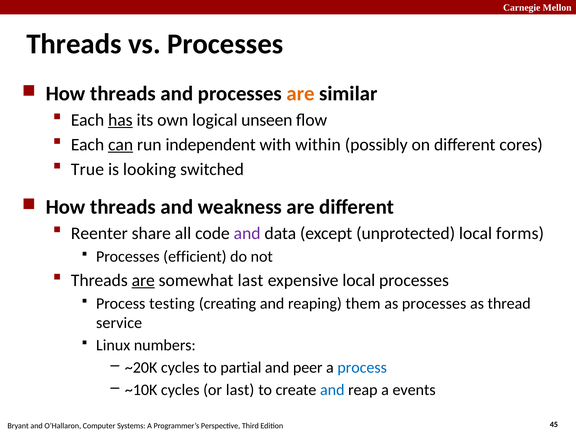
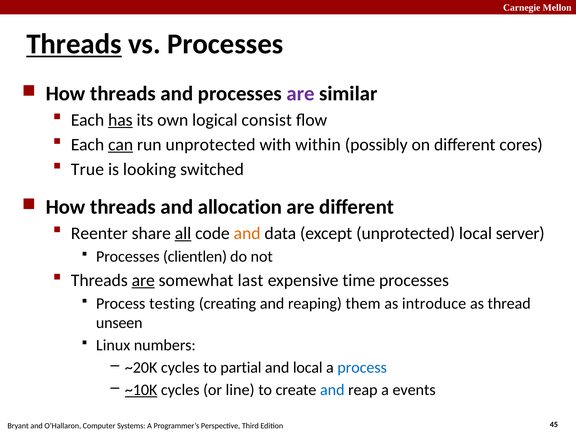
Threads underline: none -> present (74, 44)
are colour: orange -> purple (301, 94)
unseen: unseen -> consist (267, 120)
run independent: independent -> unprotected (211, 145)
weakness: weakness -> allocation (240, 207)
all underline: none -> present (183, 233)
and colour: purple -> orange (247, 233)
forms: forms -> server (520, 233)
efficient: efficient -> clientlen (195, 257)
expensive local: local -> time (359, 280)
as processes: processes -> introduce (434, 304)
service: service -> unseen (119, 323)
and peer: peer -> local (308, 368)
~10K underline: none -> present (141, 390)
or last: last -> line (240, 390)
